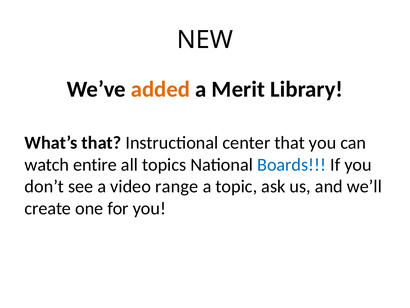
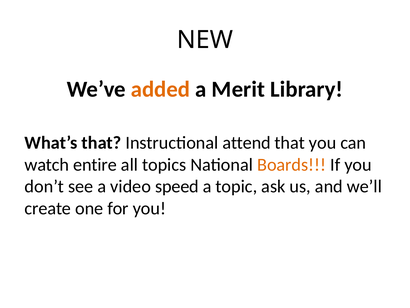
center: center -> attend (247, 143)
Boards colour: blue -> orange (292, 164)
range: range -> speed (177, 186)
